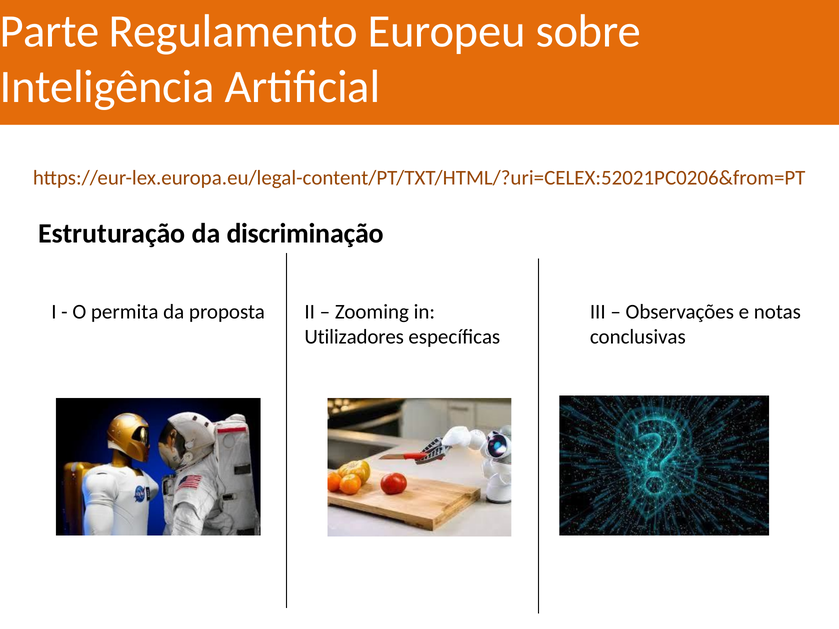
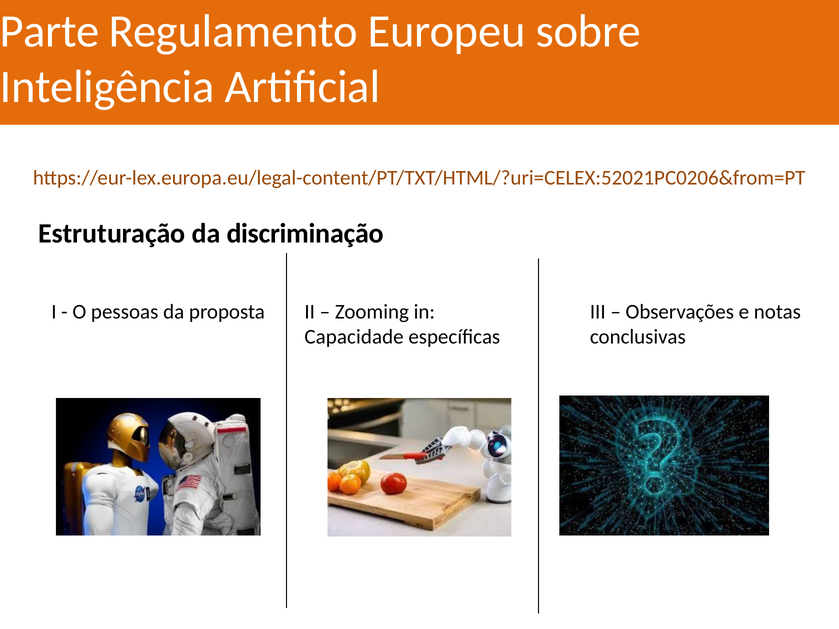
permita: permita -> pessoas (125, 312)
Utilizadores: Utilizadores -> Capacidade (354, 337)
